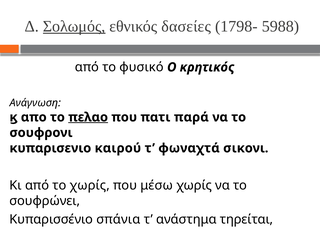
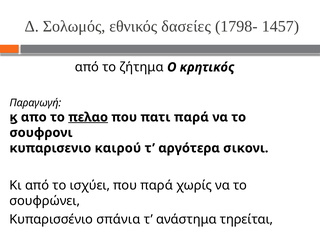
Σολωμός underline: present -> none (74, 26)
5988: 5988 -> 1457 (280, 26)
φυσικό: φυσικό -> ζήτημα (142, 67)
Ανάγνωση: Ανάγνωση -> Παραγωγή (35, 103)
φωναχτά: φωναχτά -> αργότερα (189, 148)
το χωρίς: χωρίς -> ισχύει (90, 185)
που μέσω: μέσω -> παρά (157, 185)
